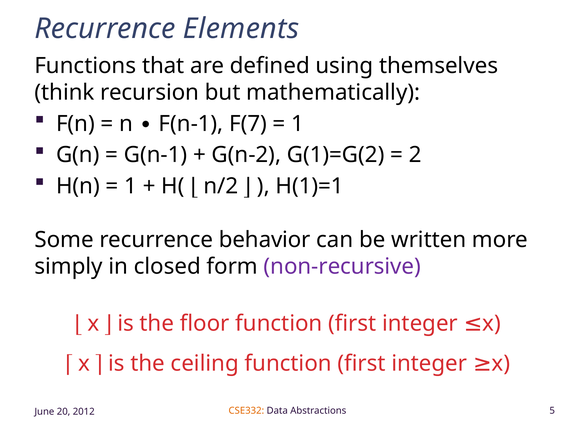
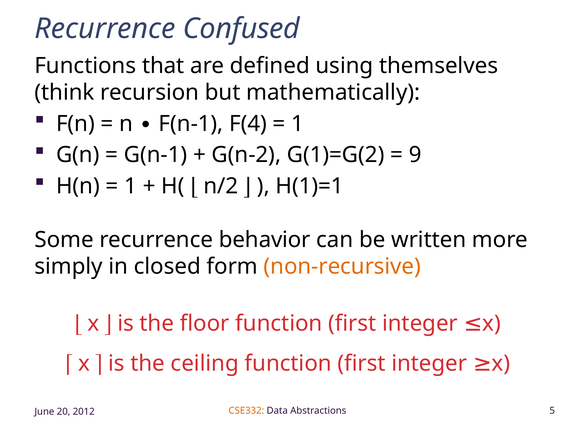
Elements: Elements -> Confused (241, 29)
F(7: F(7 -> F(4 (248, 124)
2: 2 -> 9 (415, 155)
non-recursive colour: purple -> orange (342, 267)
